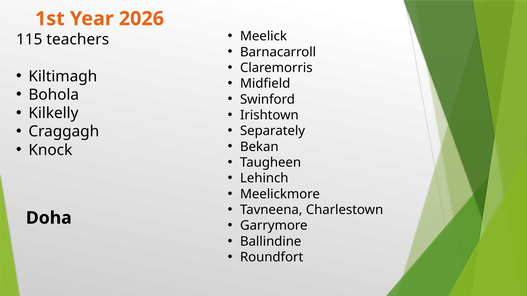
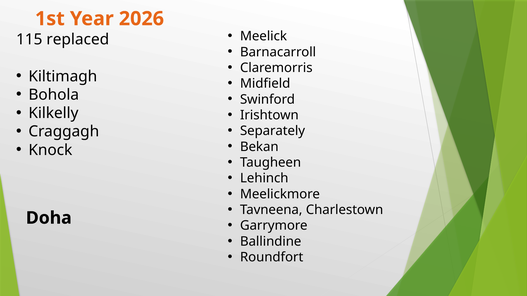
teachers: teachers -> replaced (78, 39)
